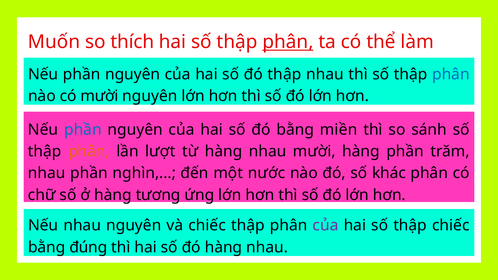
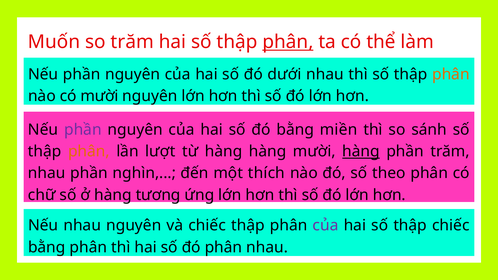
so thích: thích -> trăm (132, 42)
đó thập: thập -> dưới (285, 74)
phân colour: blue -> orange (451, 74)
phần colour: blue -> purple (83, 130)
từ hàng nhau: nhau -> hàng (268, 151)
hàng underline: none -> present (361, 151)
nước: nước -> thích (266, 173)
khác: khác -> theo (389, 173)
bằng đúng: đúng -> phân (88, 247)
đó hàng: hàng -> phân (223, 247)
